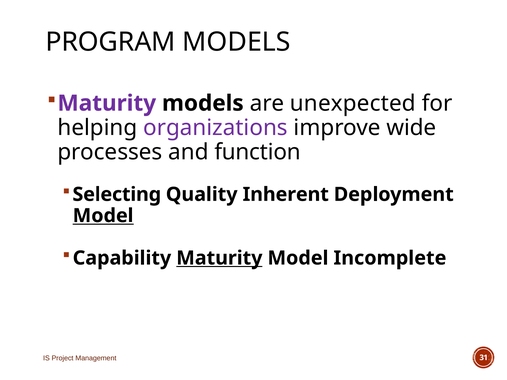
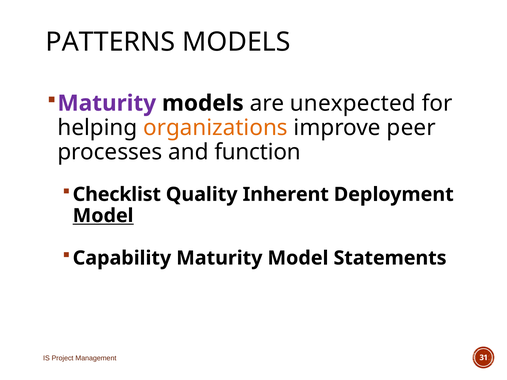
PROGRAM: PROGRAM -> PATTERNS (110, 42)
organizations colour: purple -> orange (216, 128)
wide: wide -> peer (411, 128)
Selecting: Selecting -> Checklist (117, 195)
Maturity underline: present -> none (219, 258)
Incomplete: Incomplete -> Statements (390, 258)
